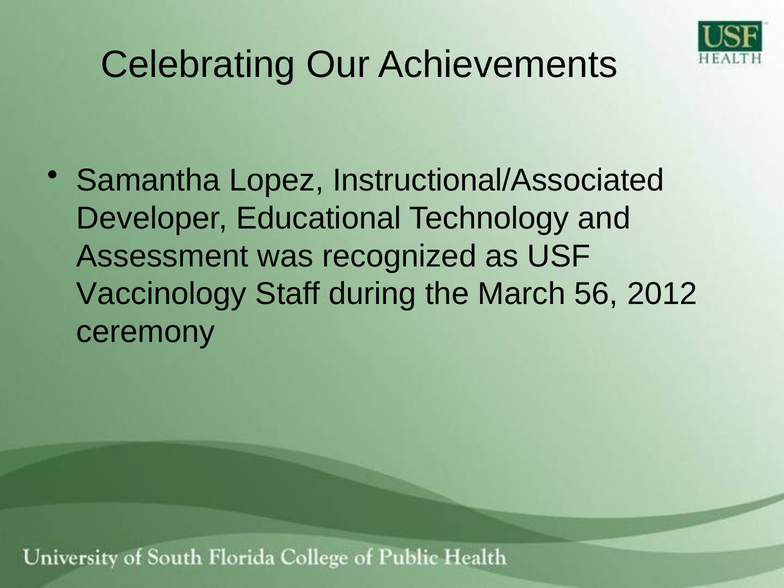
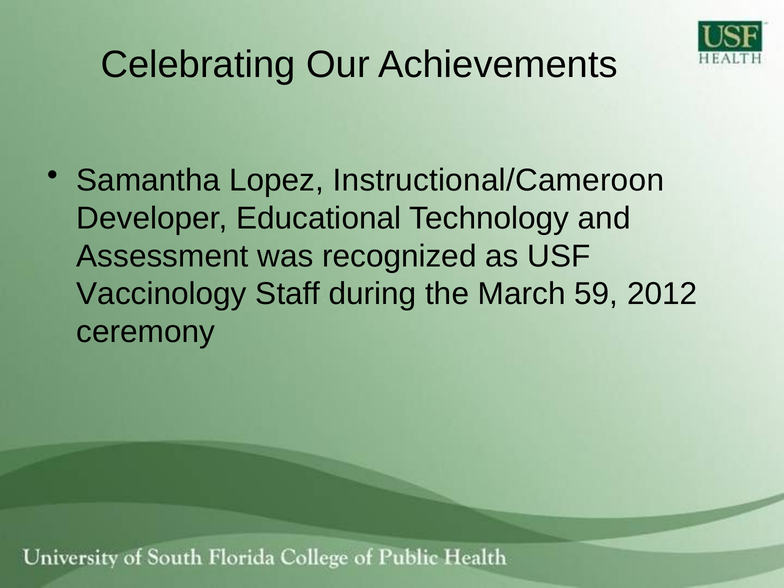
Instructional/Associated: Instructional/Associated -> Instructional/Cameroon (498, 180)
56: 56 -> 59 (596, 294)
